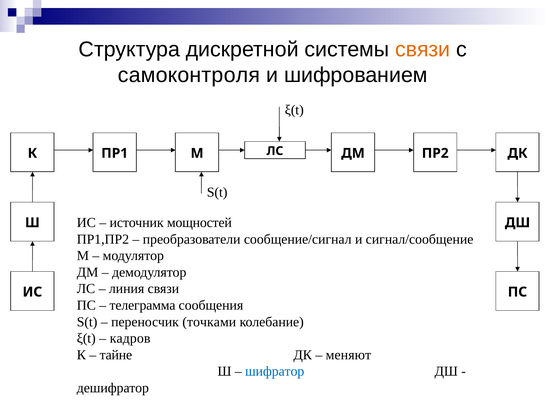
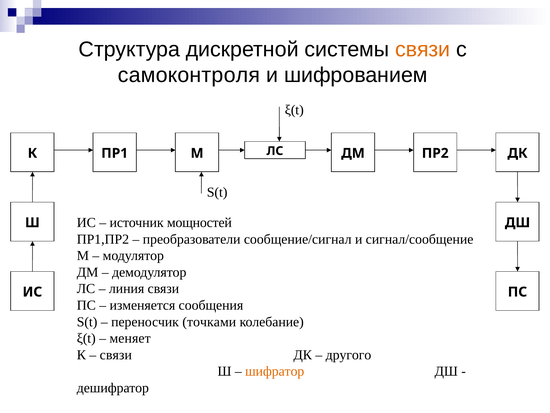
телеграмма: телеграмма -> изменяется (142, 305)
кадров: кадров -> меняет (130, 338)
тайне: тайне -> связи (116, 354)
меняют: меняют -> другого (349, 354)
шифратор colour: blue -> orange (275, 371)
